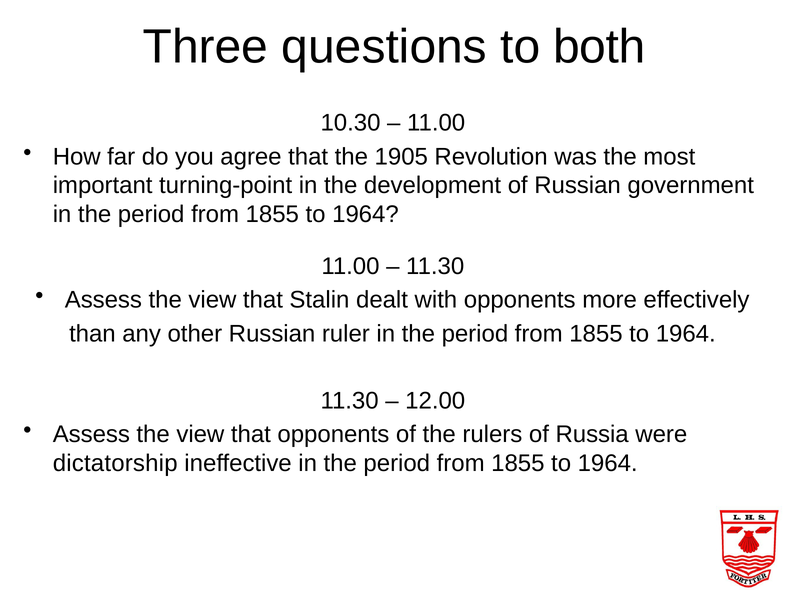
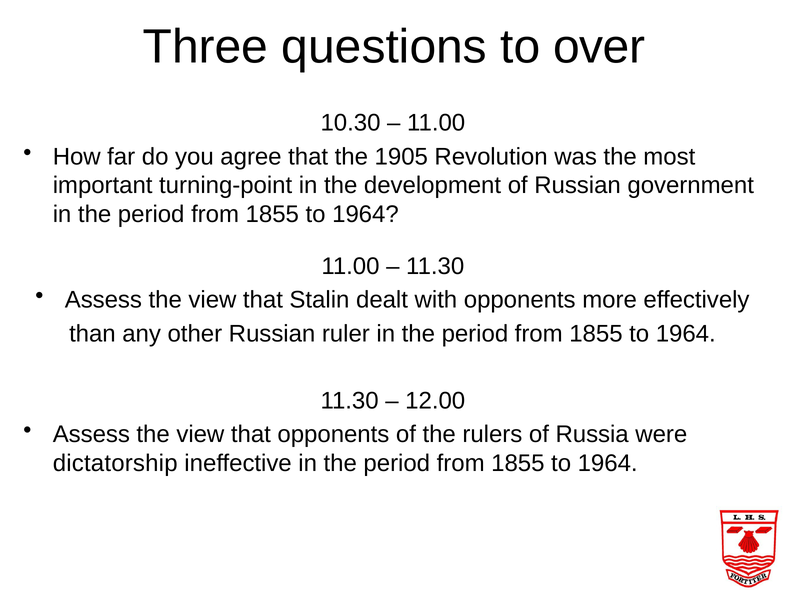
both: both -> over (599, 47)
